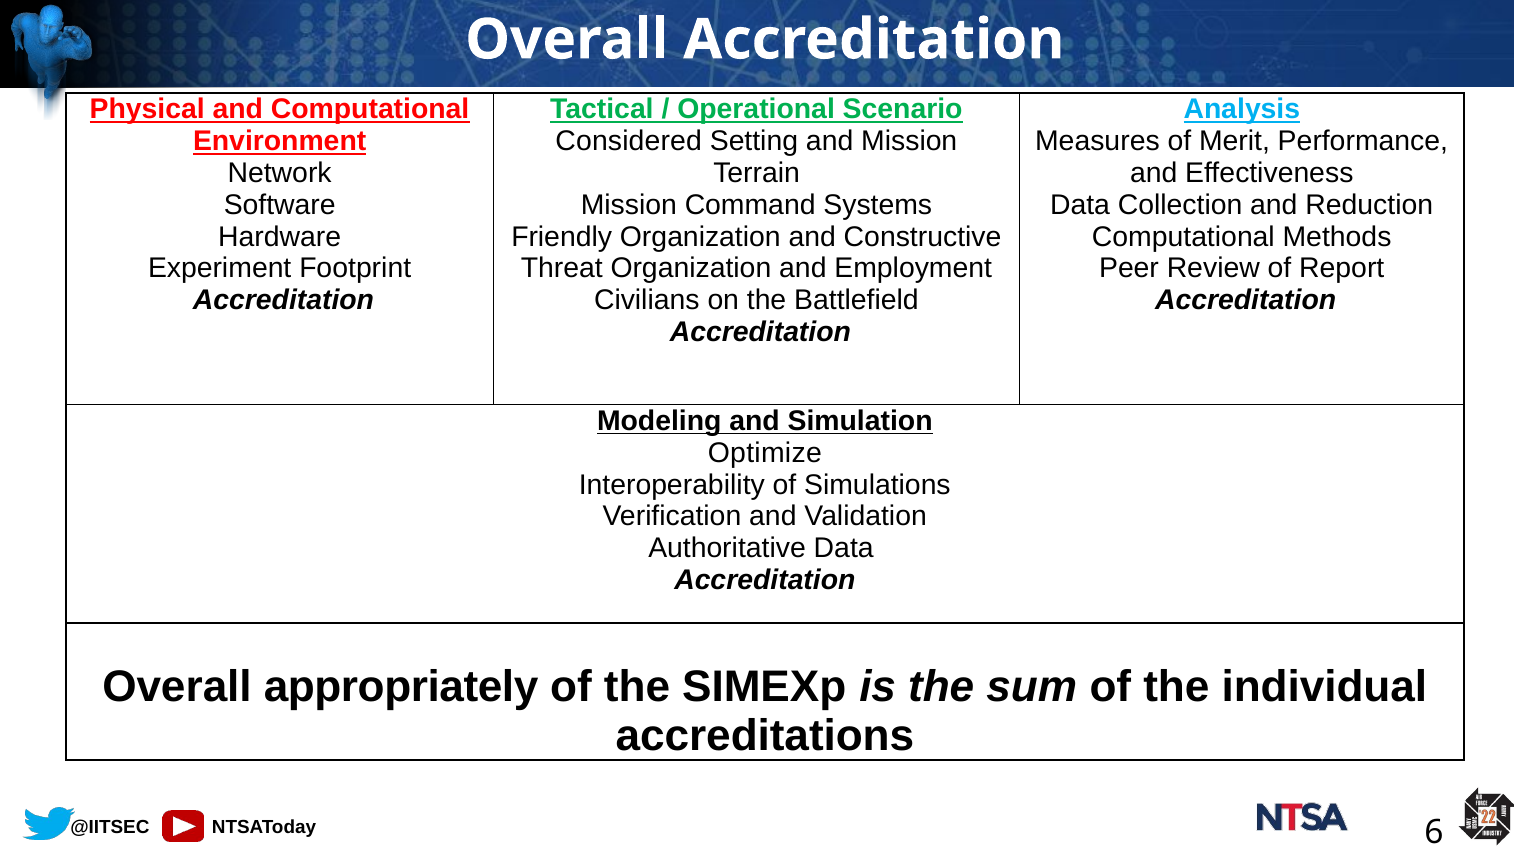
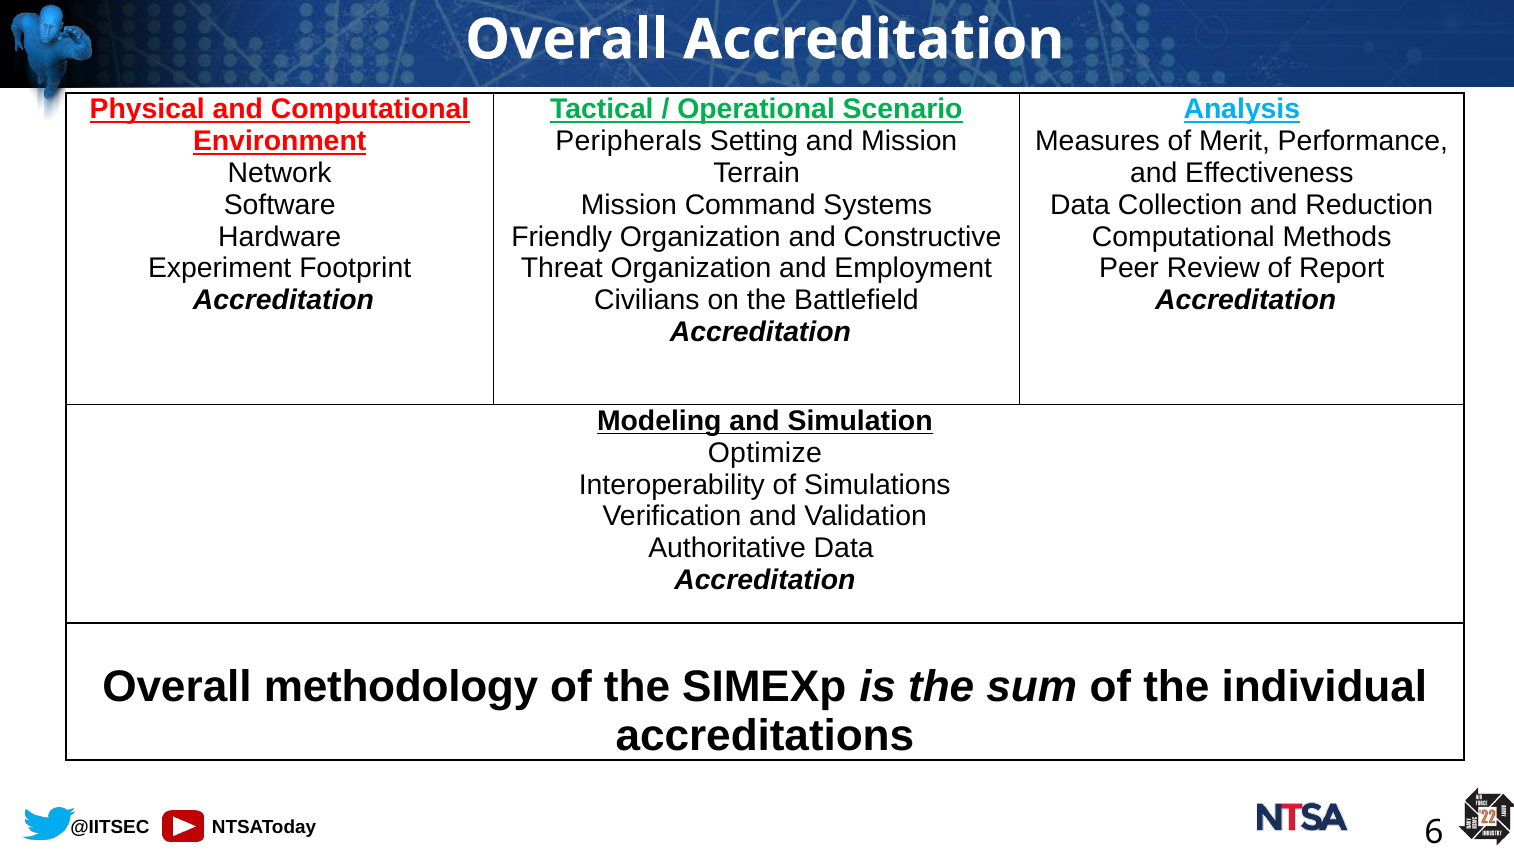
Considered: Considered -> Peripherals (629, 141)
appropriately: appropriately -> methodology (401, 687)
